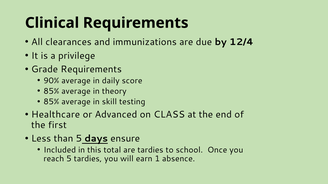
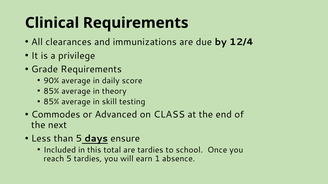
Healthcare: Healthcare -> Commodes (56, 115)
first: first -> next (57, 125)
